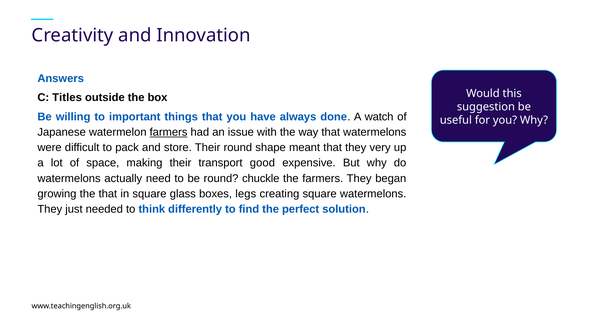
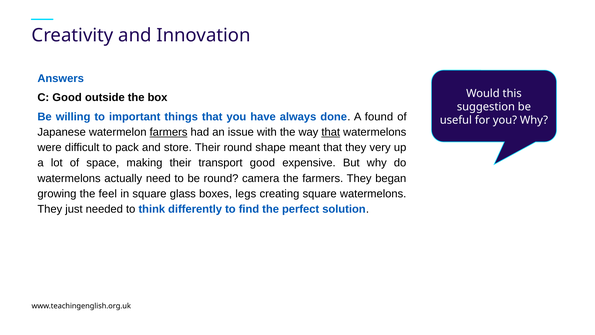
C Titles: Titles -> Good (67, 98)
watch: watch -> found (379, 117)
that underline: none -> present (331, 132)
chuckle: chuckle -> camera (261, 178)
the that: that -> feel (108, 194)
